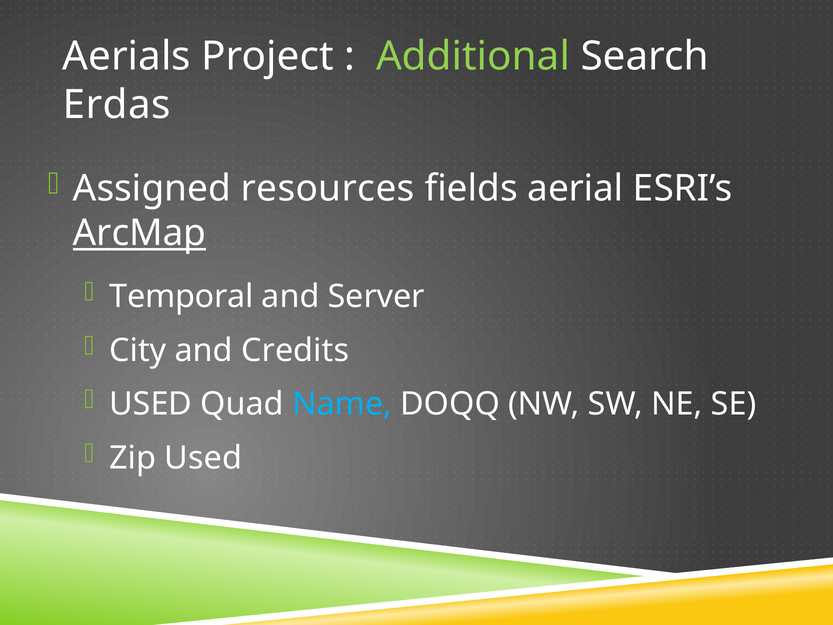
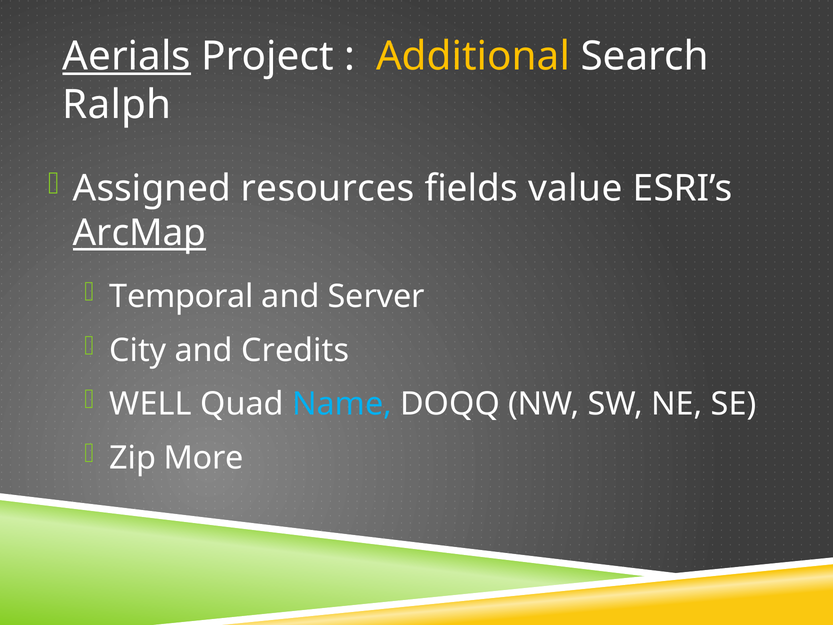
Aerials underline: none -> present (127, 56)
Additional colour: light green -> yellow (473, 56)
Erdas: Erdas -> Ralph (117, 105)
aerial: aerial -> value (575, 189)
USED: USED -> WELL (151, 404)
Zip Used: Used -> More (204, 458)
